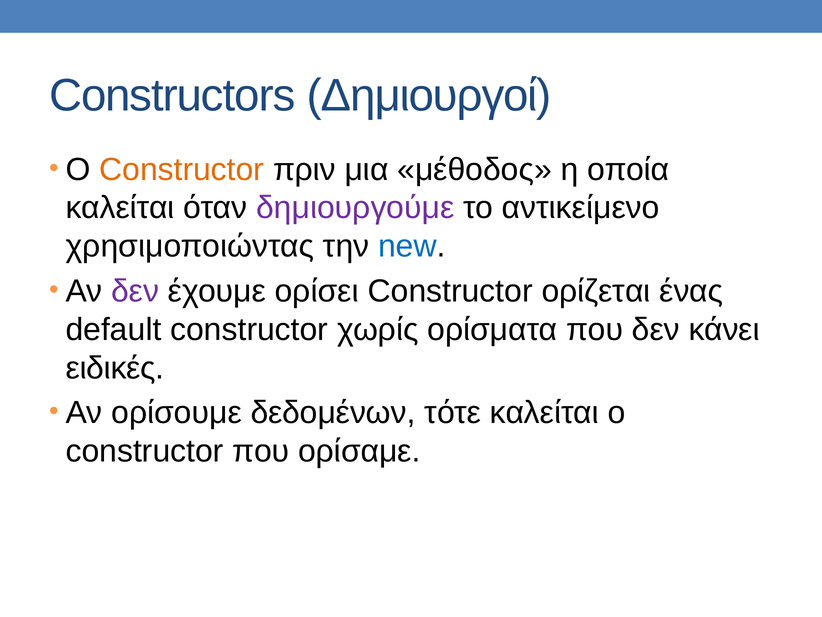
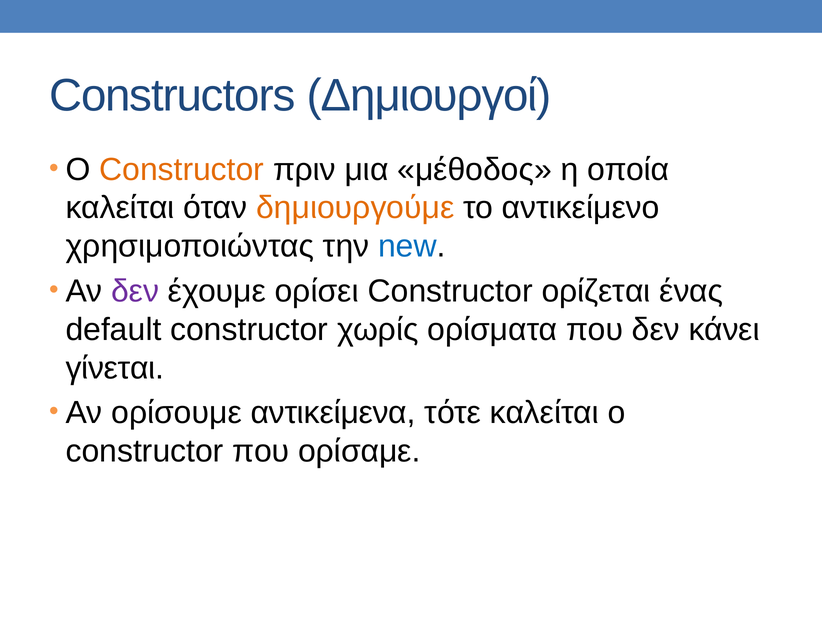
δημιουργούμε colour: purple -> orange (355, 208)
ειδικές: ειδικές -> γίνεται (115, 368)
δεδομένων: δεδομένων -> αντικείμενα (333, 412)
